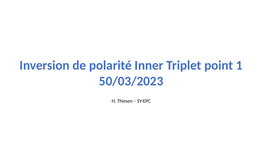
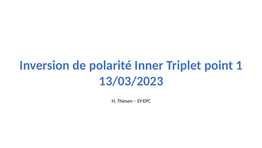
50/03/2023: 50/03/2023 -> 13/03/2023 (131, 81)
